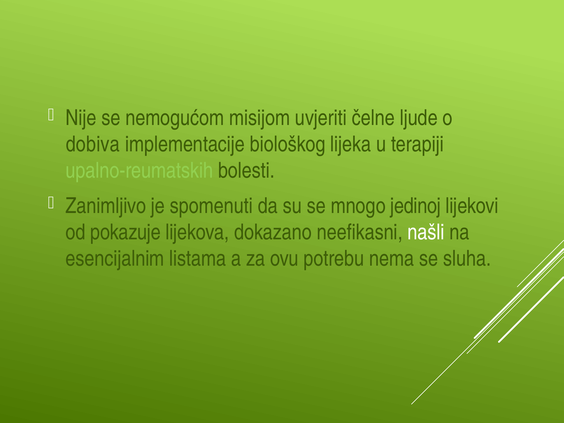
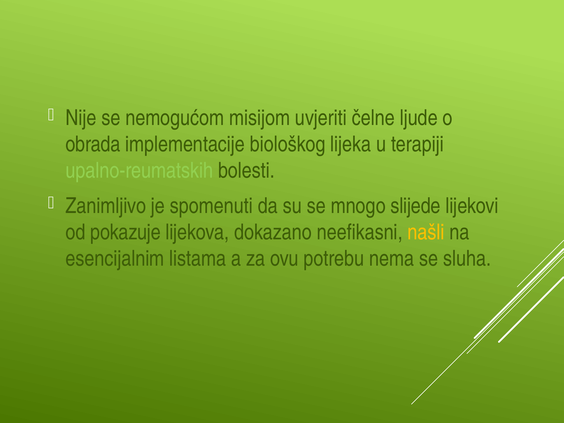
dobiva: dobiva -> obrada (93, 144)
jedinoj: jedinoj -> slijede (416, 206)
našli colour: white -> yellow (426, 232)
